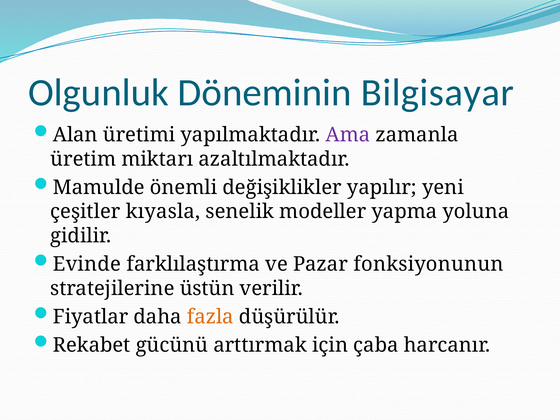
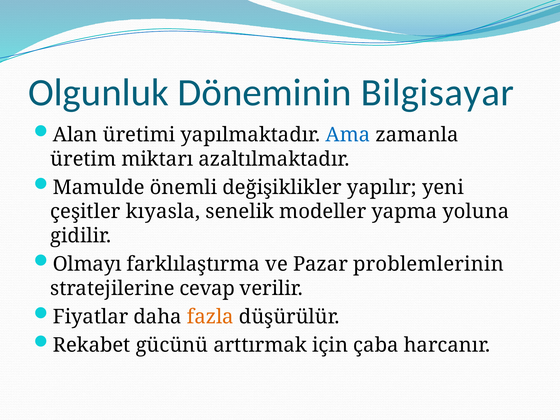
Ama colour: purple -> blue (348, 135)
Evinde: Evinde -> Olmayı (87, 264)
fonksiyonunun: fonksiyonunun -> problemlerinin (429, 264)
üstün: üstün -> cevap (207, 288)
